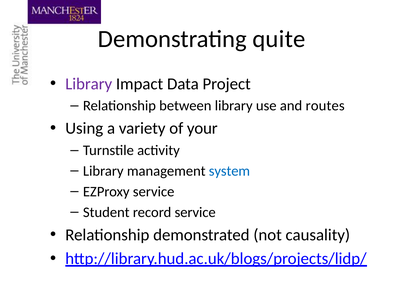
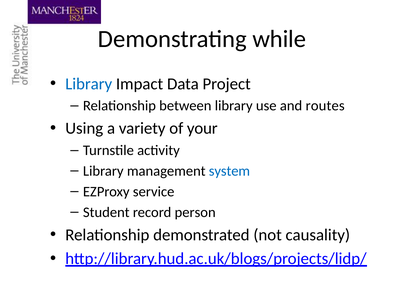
quite: quite -> while (279, 39)
Library colour: purple -> blue (89, 84)
record service: service -> person (195, 212)
